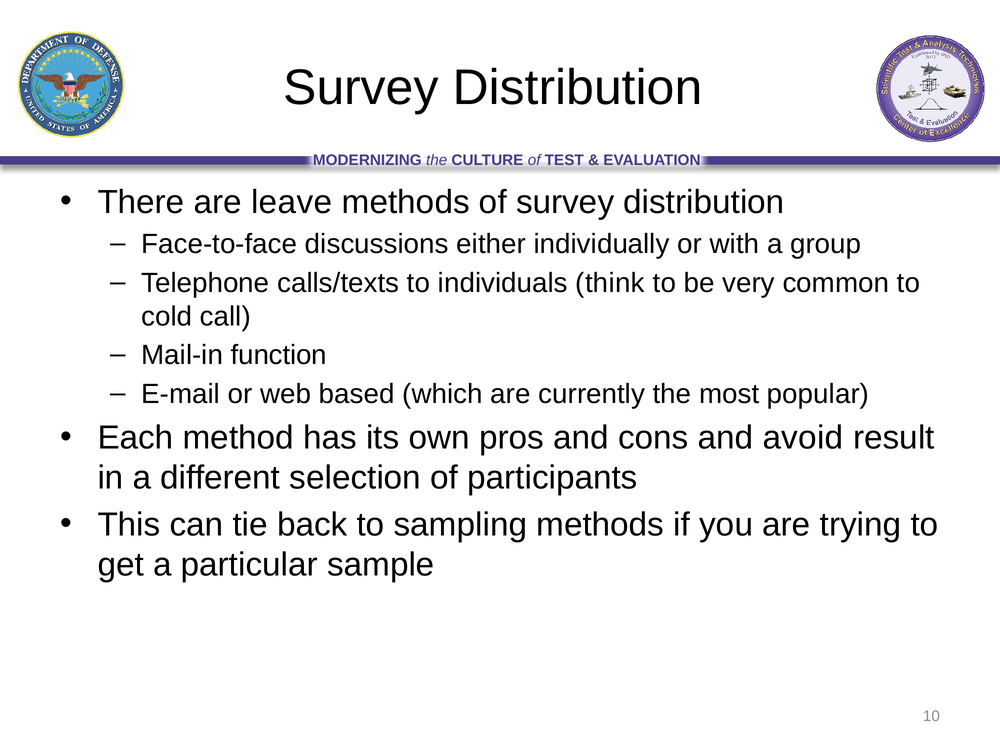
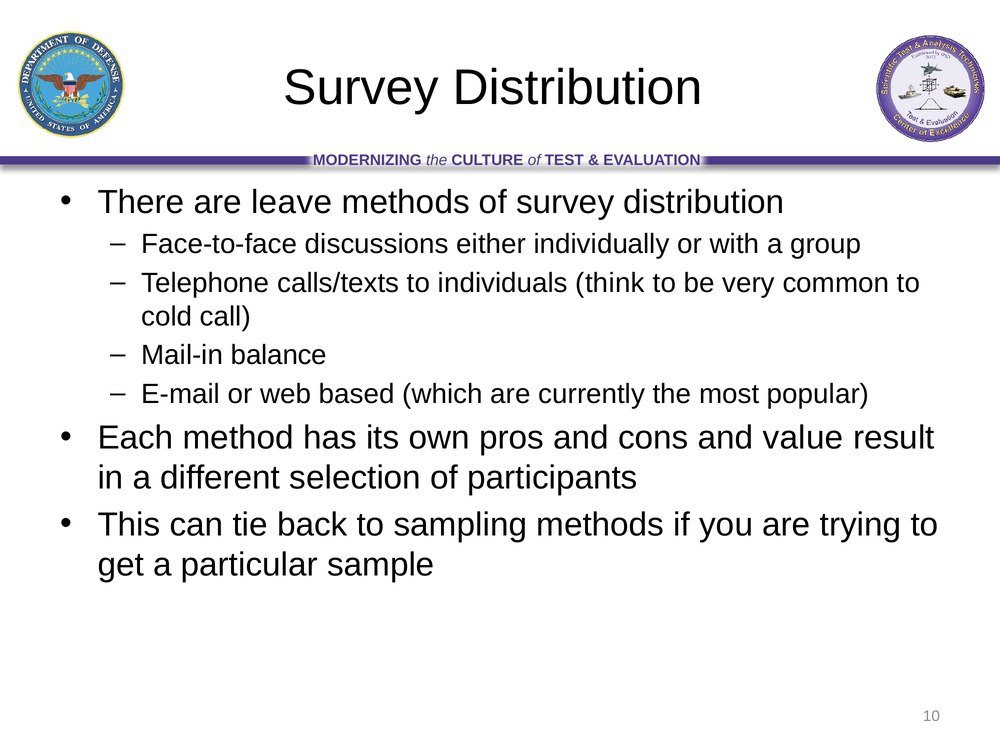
function: function -> balance (279, 355)
avoid: avoid -> value (803, 438)
